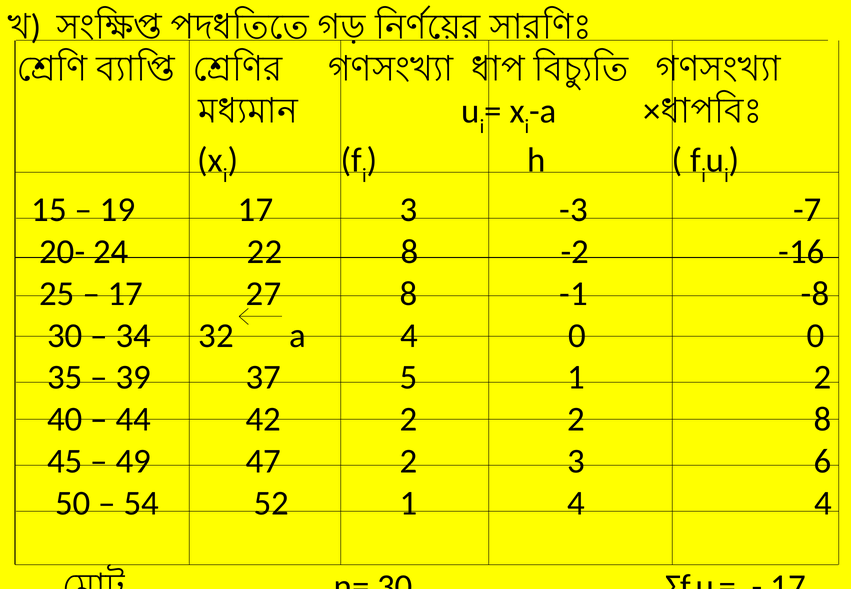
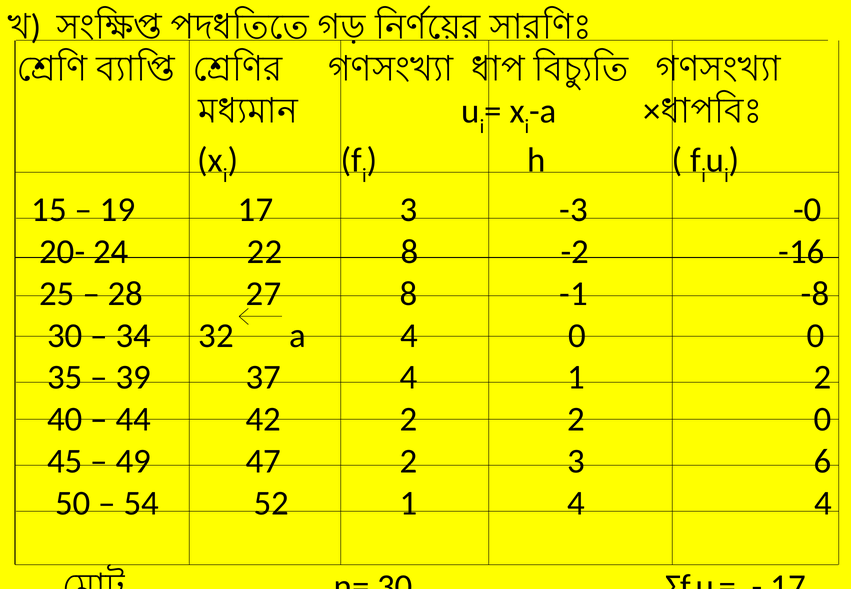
-7: -7 -> -0 (807, 210)
17: 17 -> 28 (125, 294)
37 5: 5 -> 4 (408, 378)
2 8: 8 -> 0 (823, 419)
